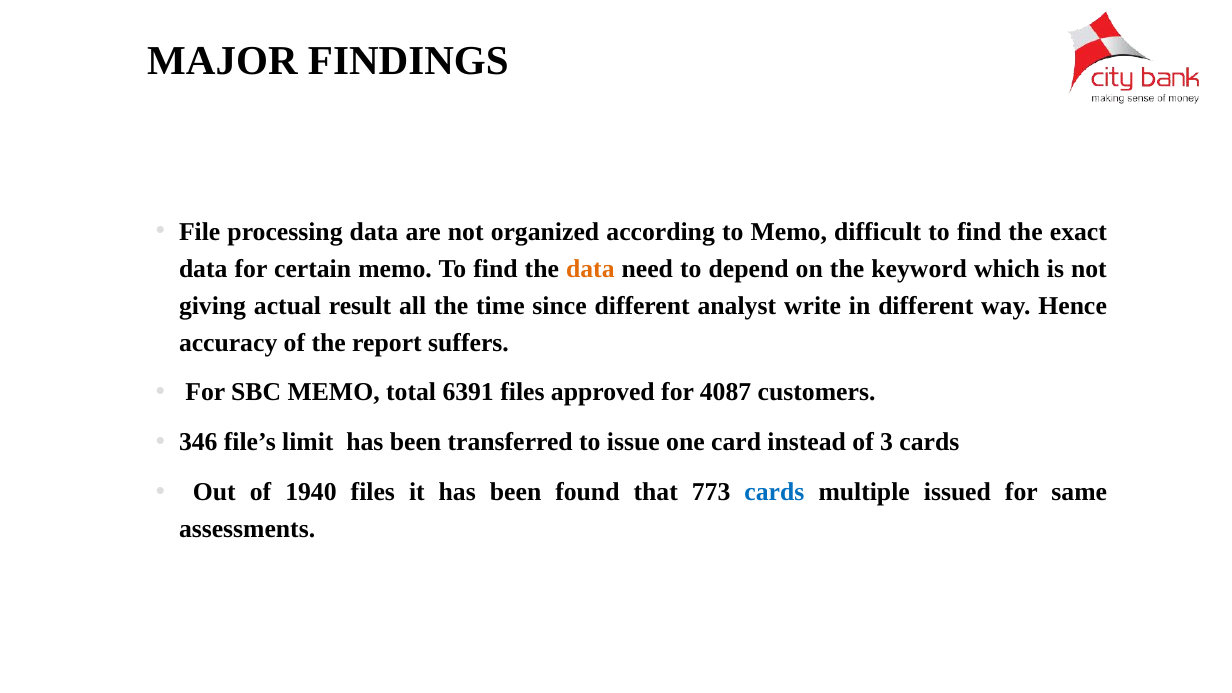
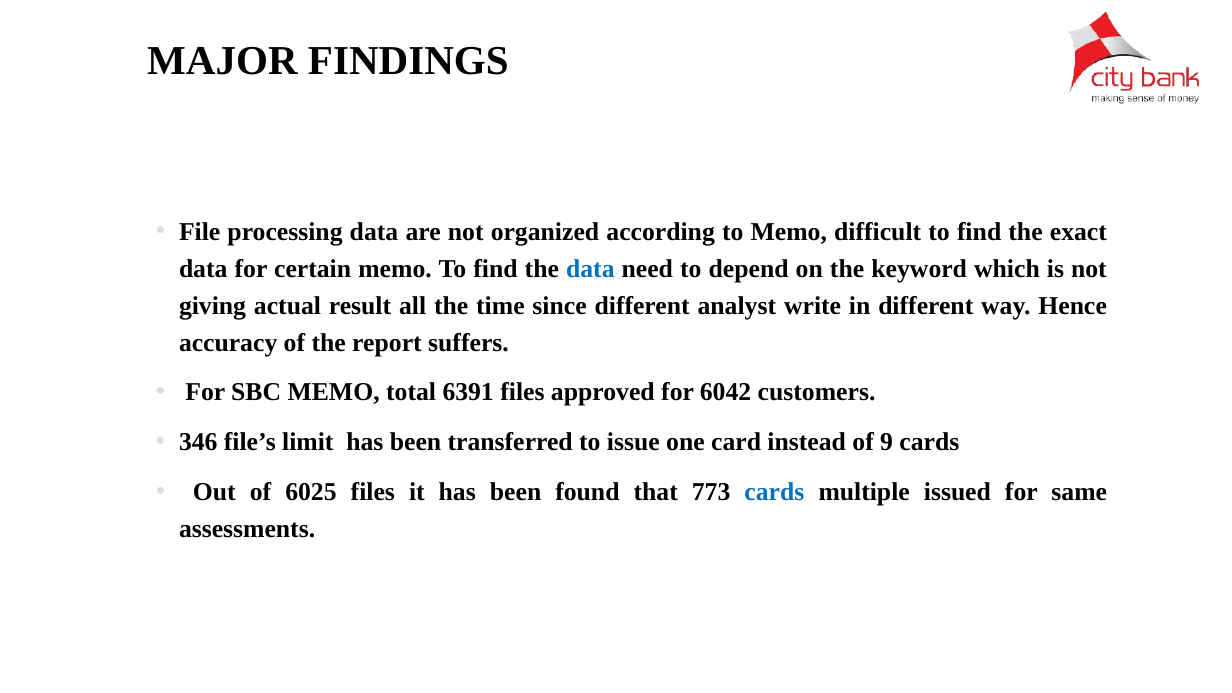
data colour: orange -> blue (590, 269)
4087: 4087 -> 6042 (726, 393)
3: 3 -> 9 (887, 442)
1940: 1940 -> 6025 (311, 492)
